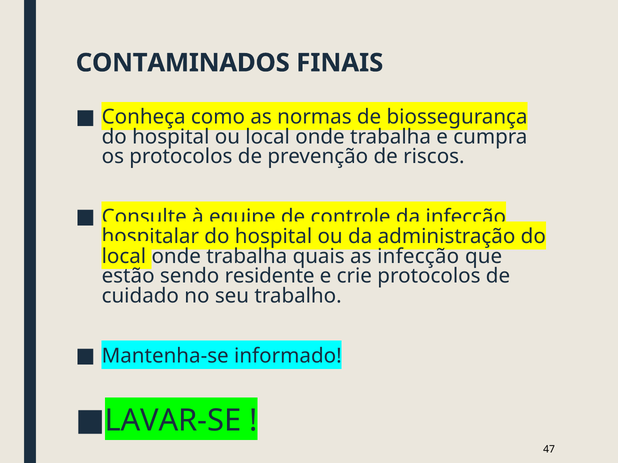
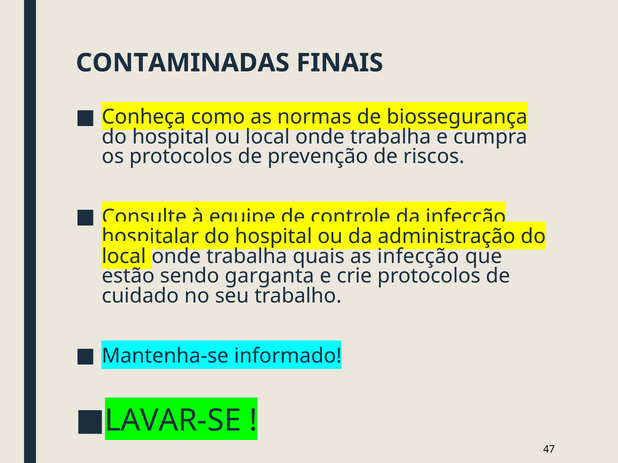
CONTAMINADOS: CONTAMINADOS -> CONTAMINADAS (183, 63)
residente: residente -> garganta (269, 276)
